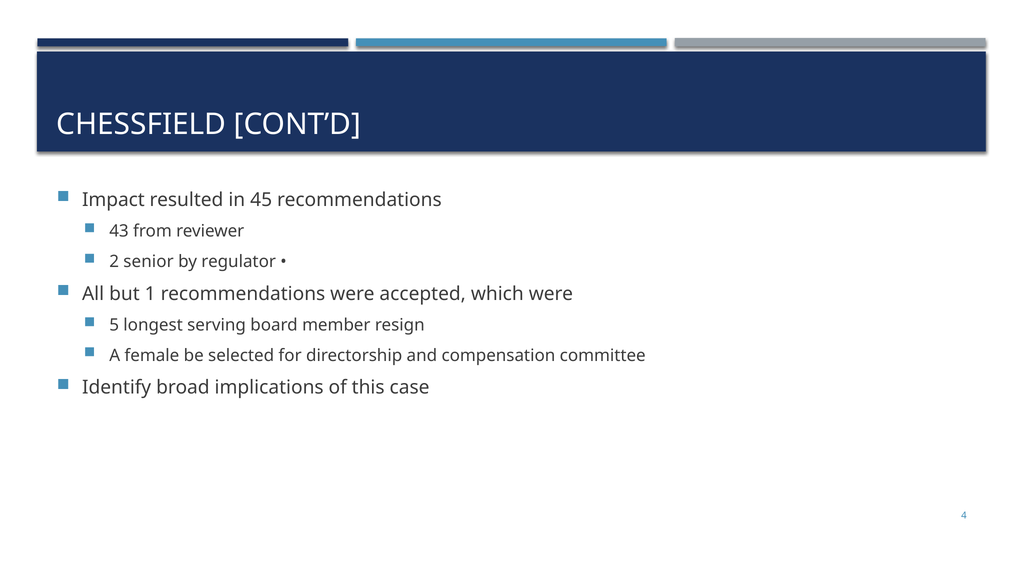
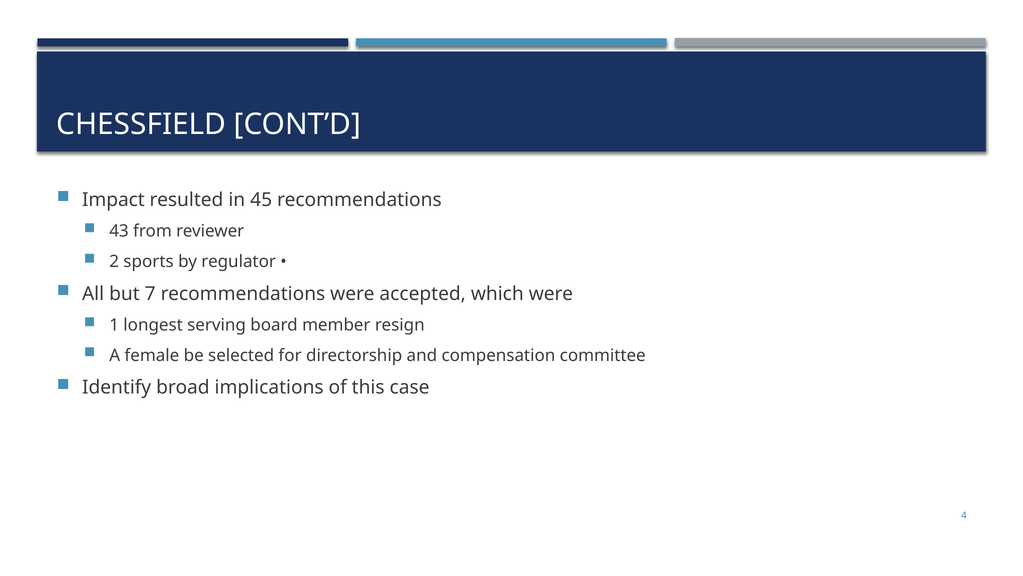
senior: senior -> sports (149, 261)
1: 1 -> 7 (150, 293)
5: 5 -> 1 (114, 325)
